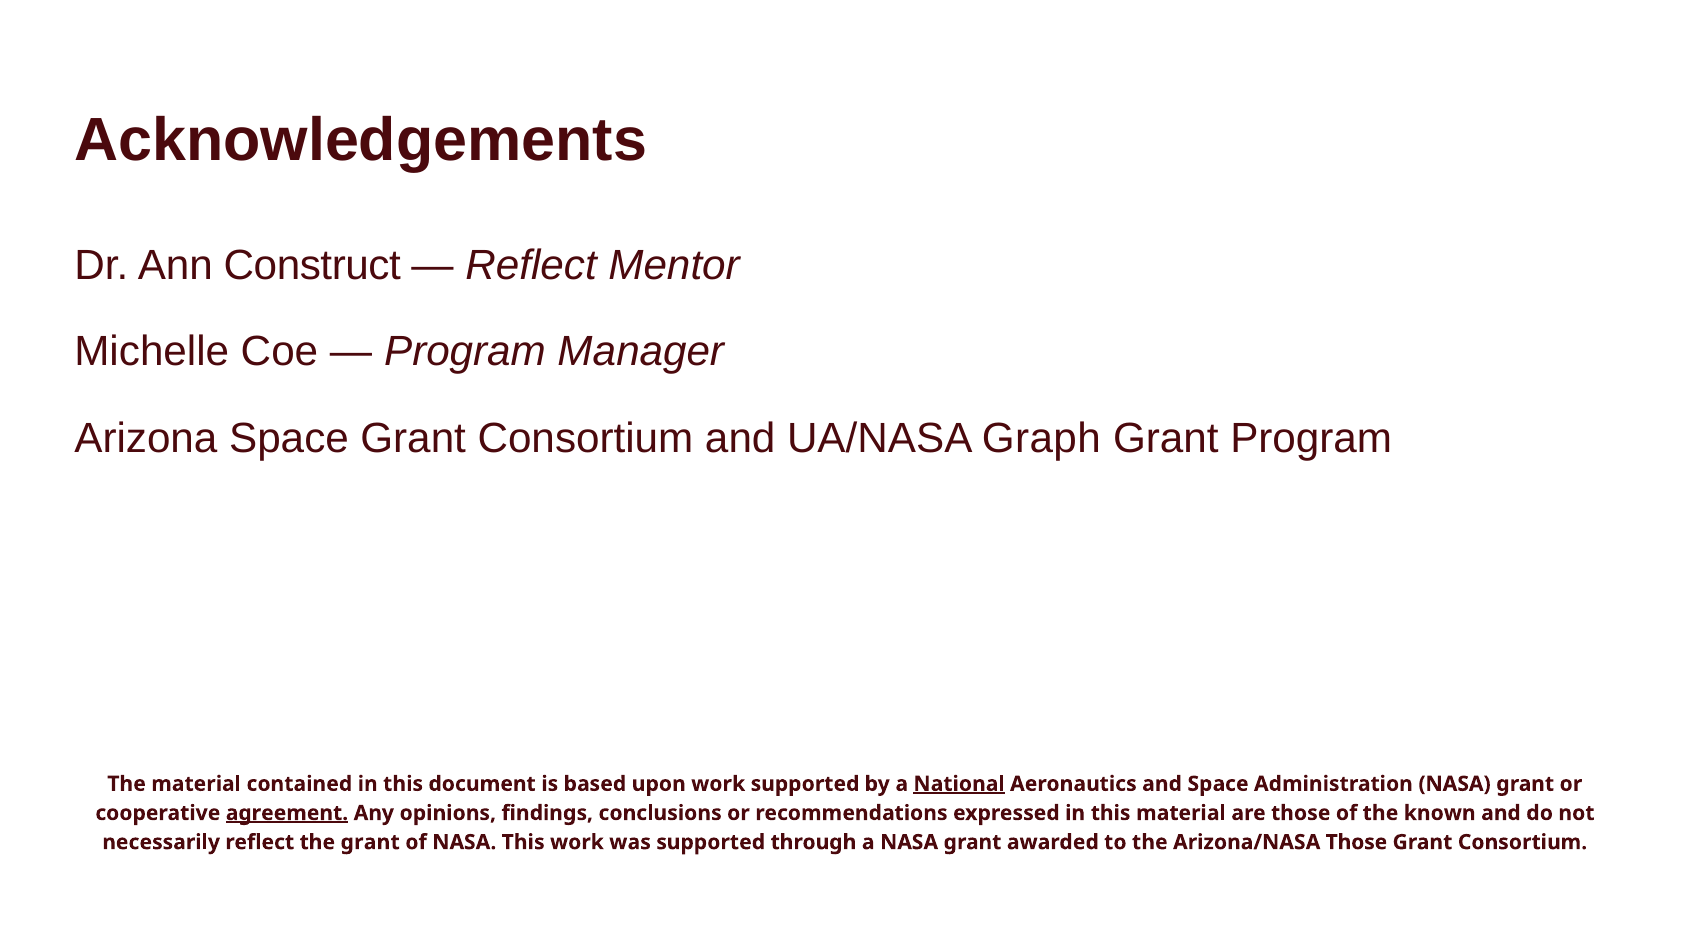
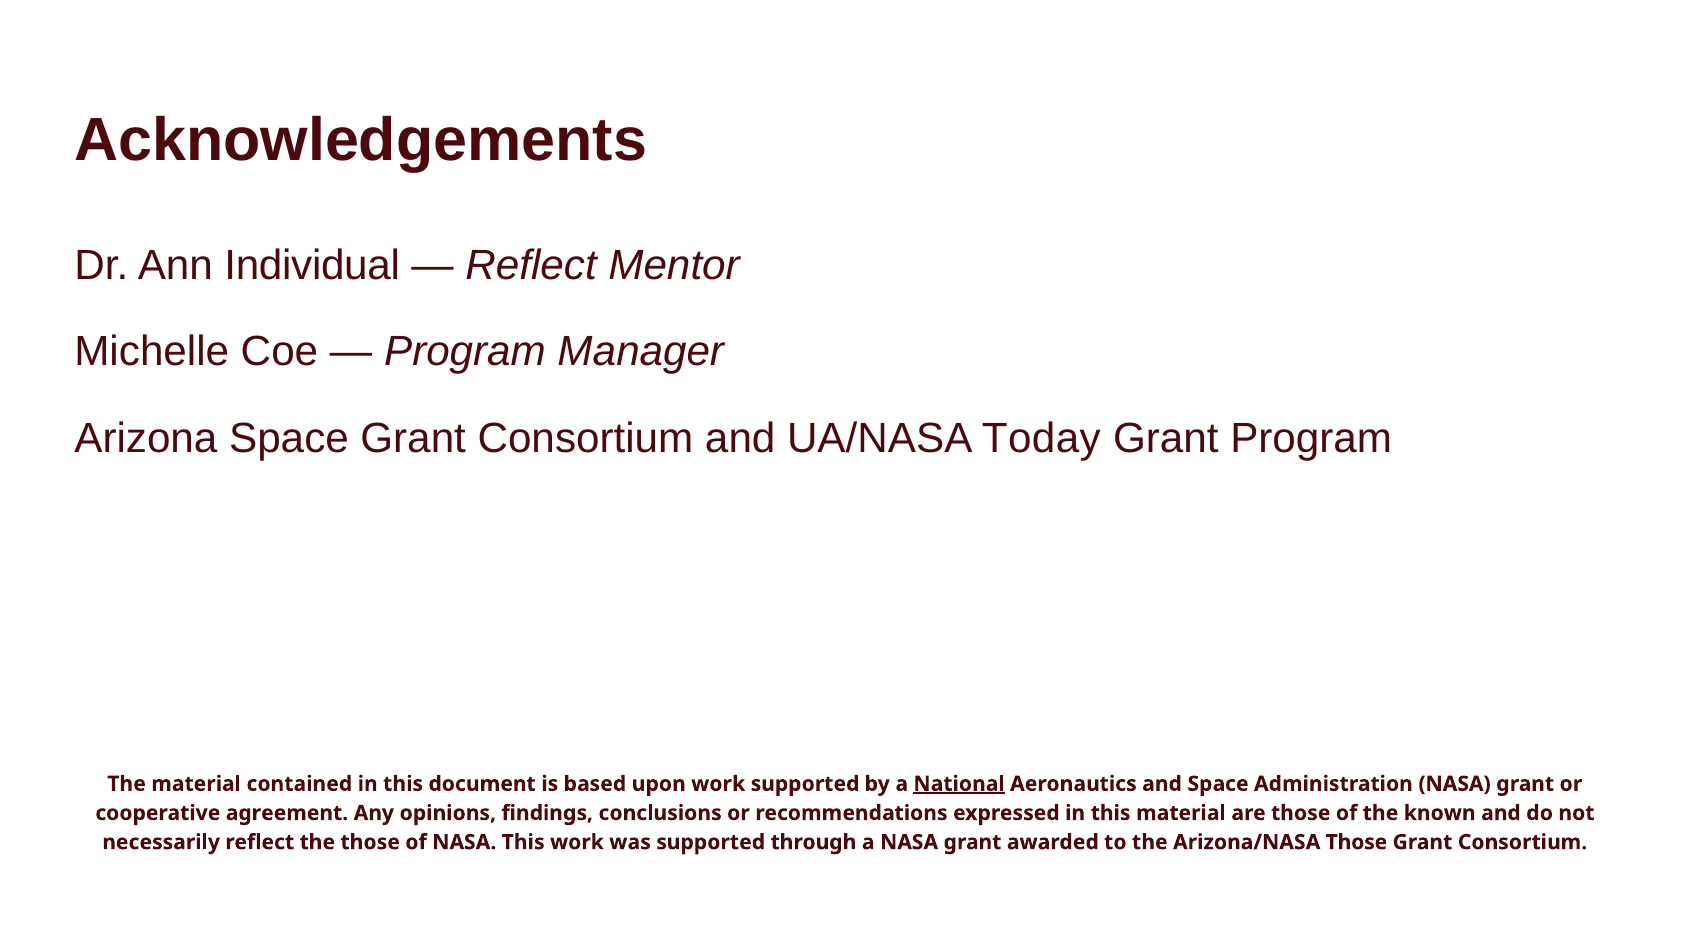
Construct: Construct -> Individual (312, 266)
Graph: Graph -> Today (1041, 438)
agreement underline: present -> none (287, 813)
the grant: grant -> those (370, 842)
